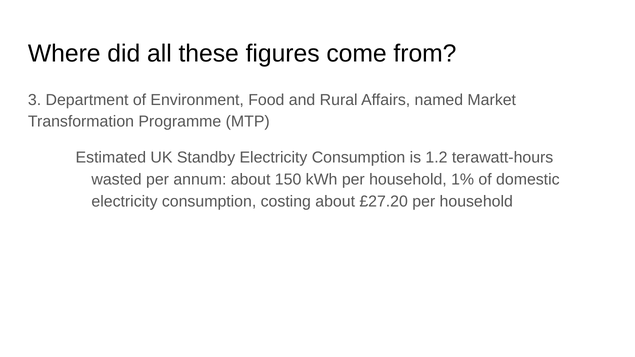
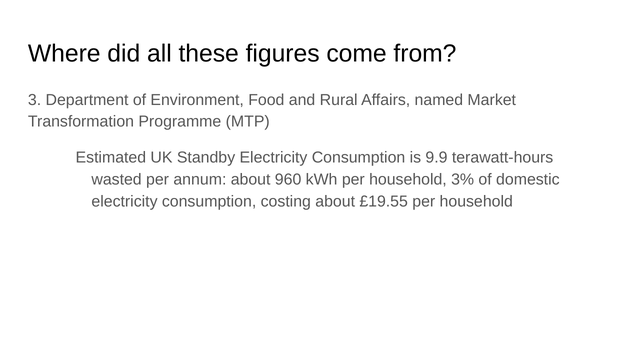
1.2: 1.2 -> 9.9 (436, 158)
150: 150 -> 960 (288, 180)
1%: 1% -> 3% (463, 180)
£27.20: £27.20 -> £19.55 (384, 202)
